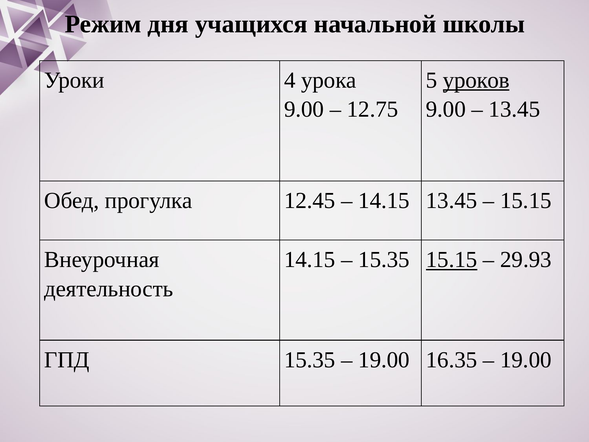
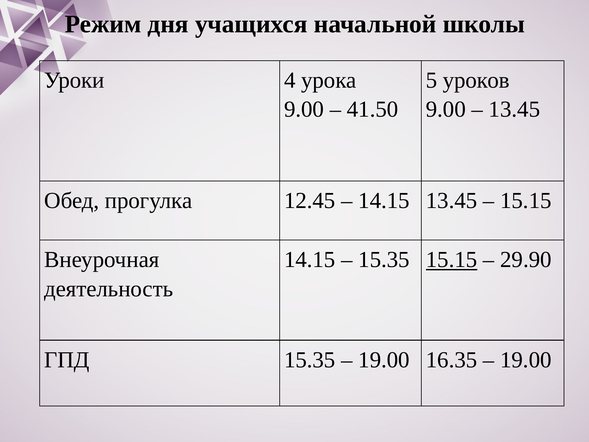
уроков underline: present -> none (476, 80)
12.75: 12.75 -> 41.50 (373, 109)
29.93: 29.93 -> 29.90 (526, 260)
